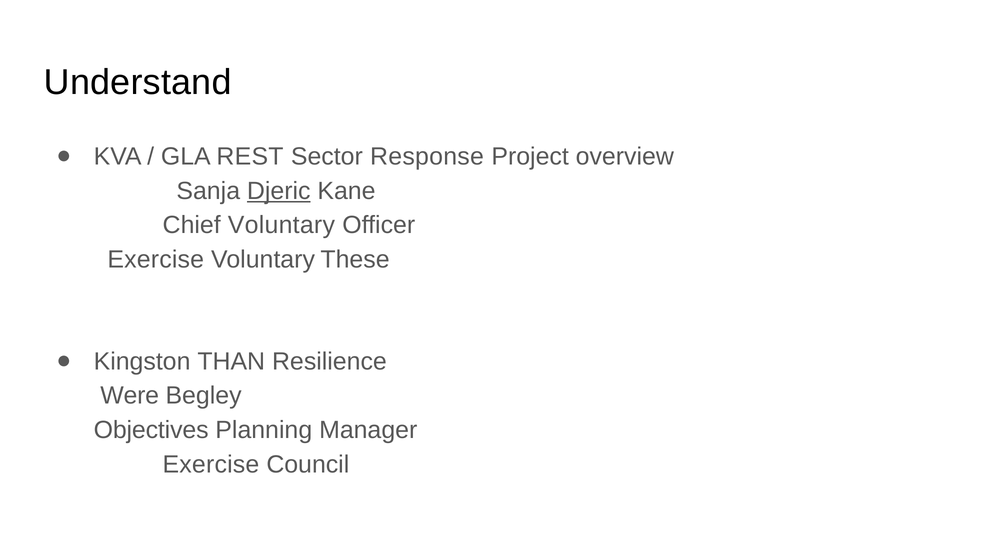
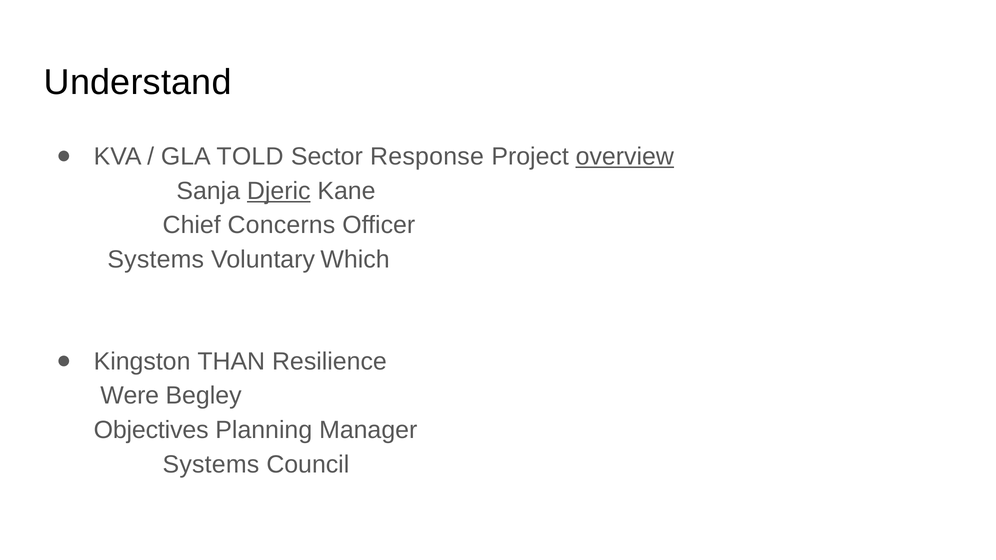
REST: REST -> TOLD (250, 157)
overview underline: none -> present (625, 157)
Chief Voluntary: Voluntary -> Concerns (281, 225)
Exercise: Exercise -> Systems (156, 260)
These: These -> Which (355, 260)
Exercise: Exercise -> Systems (211, 465)
